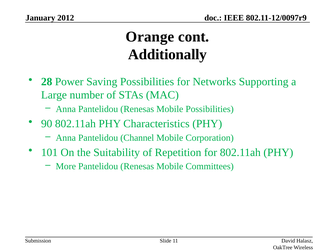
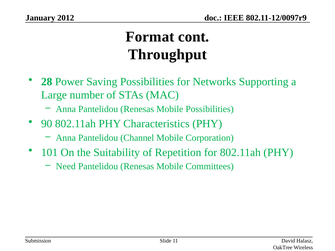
Orange: Orange -> Format (150, 37)
Additionally: Additionally -> Throughput (167, 55)
More: More -> Need (66, 166)
